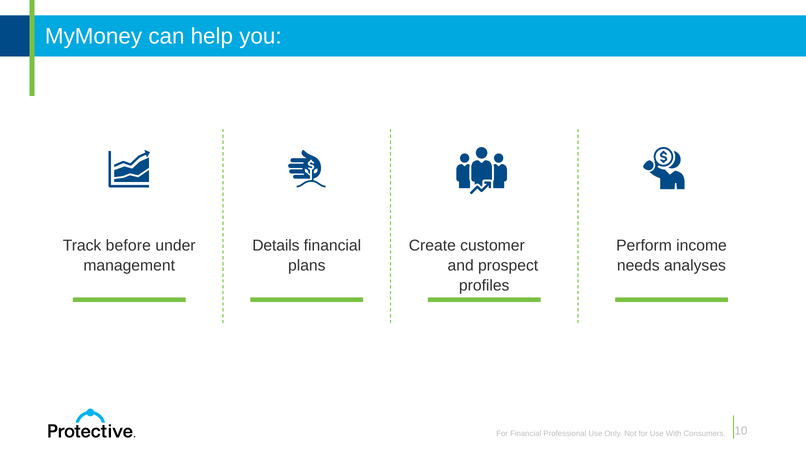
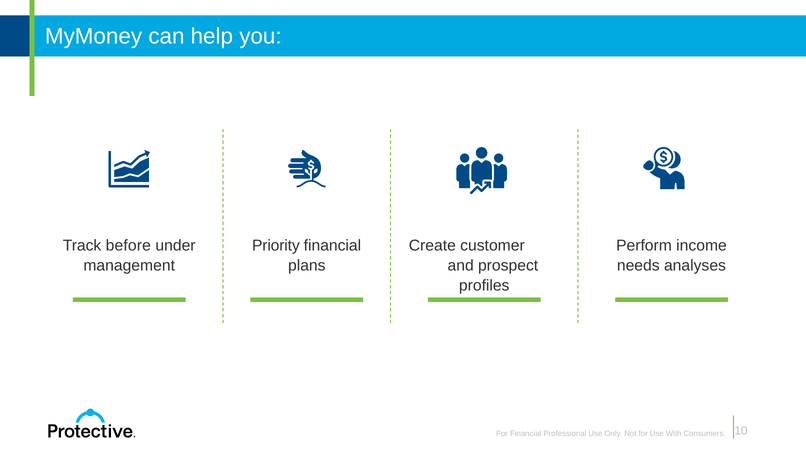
Details: Details -> Priority (276, 245)
